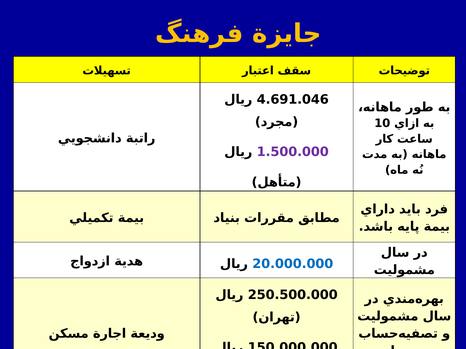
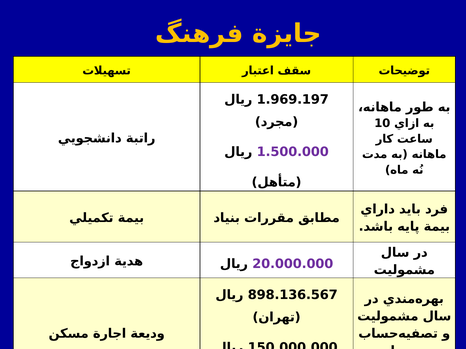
4.691.046: 4.691.046 -> 1.969.197 (293, 100)
20.000.000 colour: blue -> purple (293, 264)
250.500.000: 250.500.000 -> 898.136.567 (293, 295)
